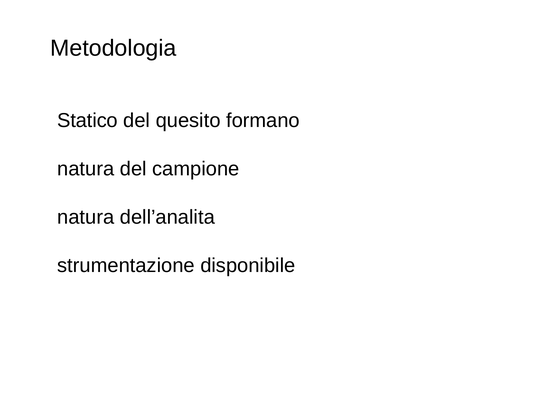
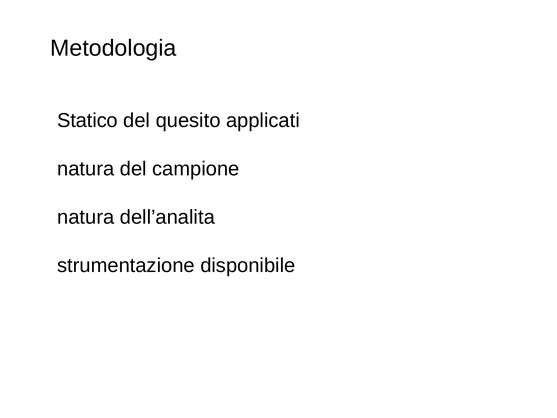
formano: formano -> applicati (263, 120)
